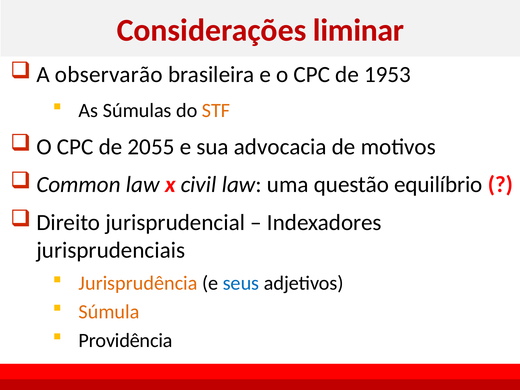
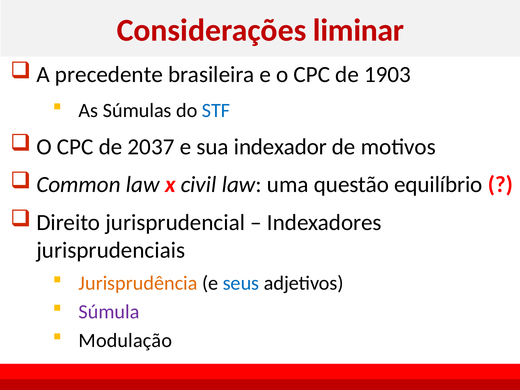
observarão: observarão -> precedente (109, 75)
1953: 1953 -> 1903 (388, 75)
STF colour: orange -> blue (216, 110)
2055: 2055 -> 2037 (151, 147)
advocacia: advocacia -> indexador (280, 147)
Súmula colour: orange -> purple (109, 312)
Providência: Providência -> Modulação (125, 341)
